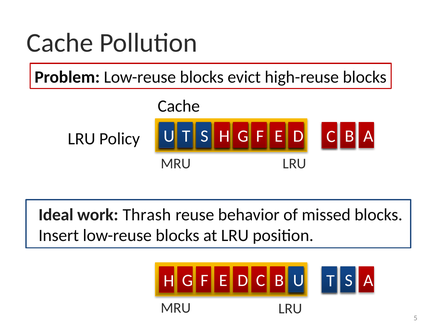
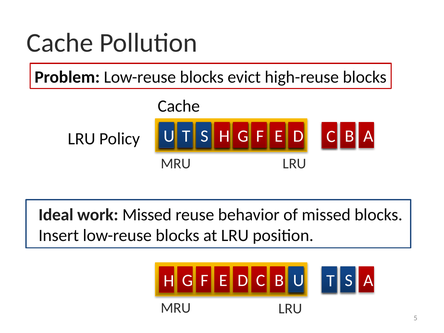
work Thrash: Thrash -> Missed (147, 215)
